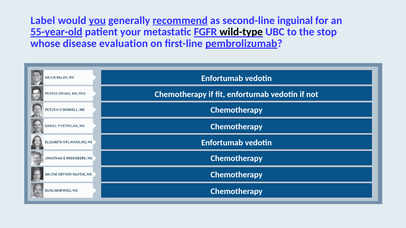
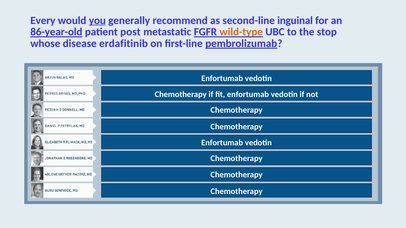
Label: Label -> Every (43, 20)
recommend underline: present -> none (180, 20)
55-year-old: 55-year-old -> 86-year-old (56, 32)
your: your -> post (130, 32)
wild-type colour: black -> orange (241, 32)
evaluation: evaluation -> erdafitinib (124, 44)
